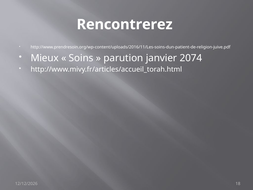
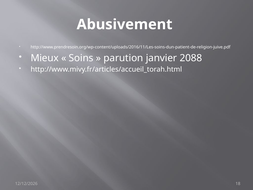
Rencontrerez: Rencontrerez -> Abusivement (125, 24)
2074: 2074 -> 2088 (191, 58)
